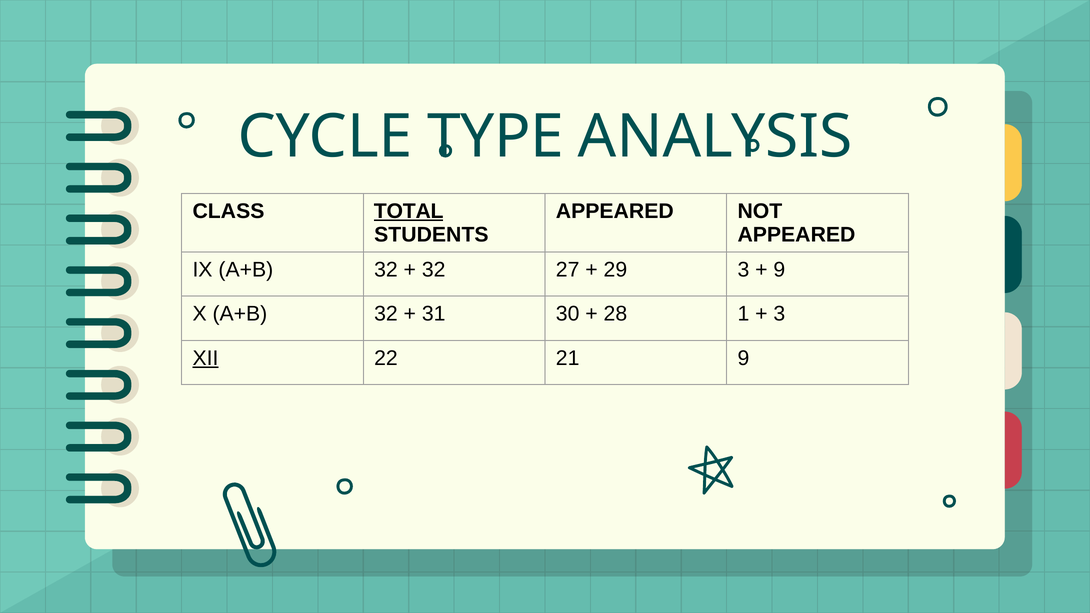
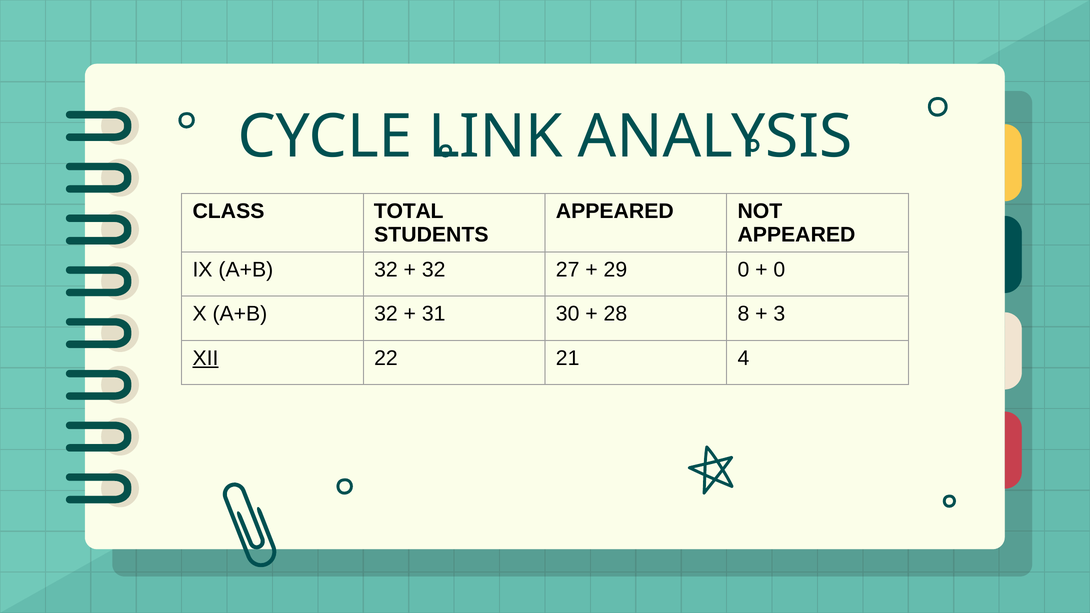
TYPE: TYPE -> LINK (495, 137)
TOTAL underline: present -> none (409, 211)
29 3: 3 -> 0 (743, 270)
9: 9 -> 0 (779, 270)
1: 1 -> 8 (743, 314)
21 9: 9 -> 4 (743, 358)
